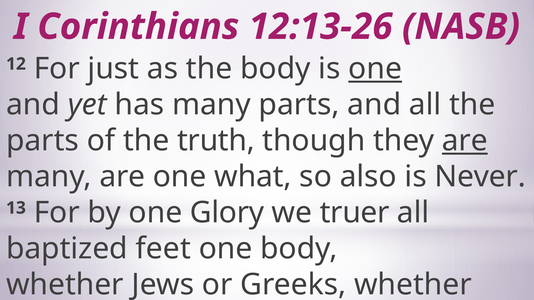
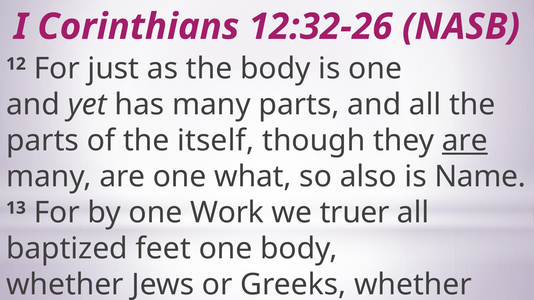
12:13-26: 12:13-26 -> 12:32-26 (321, 27)
one underline: present -> none (375, 69)
truth: truth -> itself (216, 141)
Never: Never -> Name (480, 177)
Glory: Glory -> Work (227, 213)
